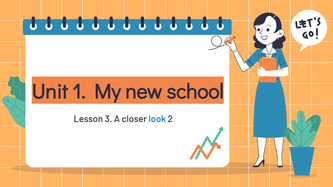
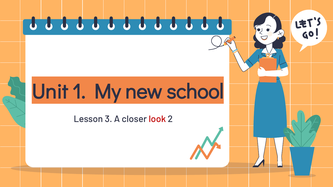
look colour: blue -> red (157, 119)
